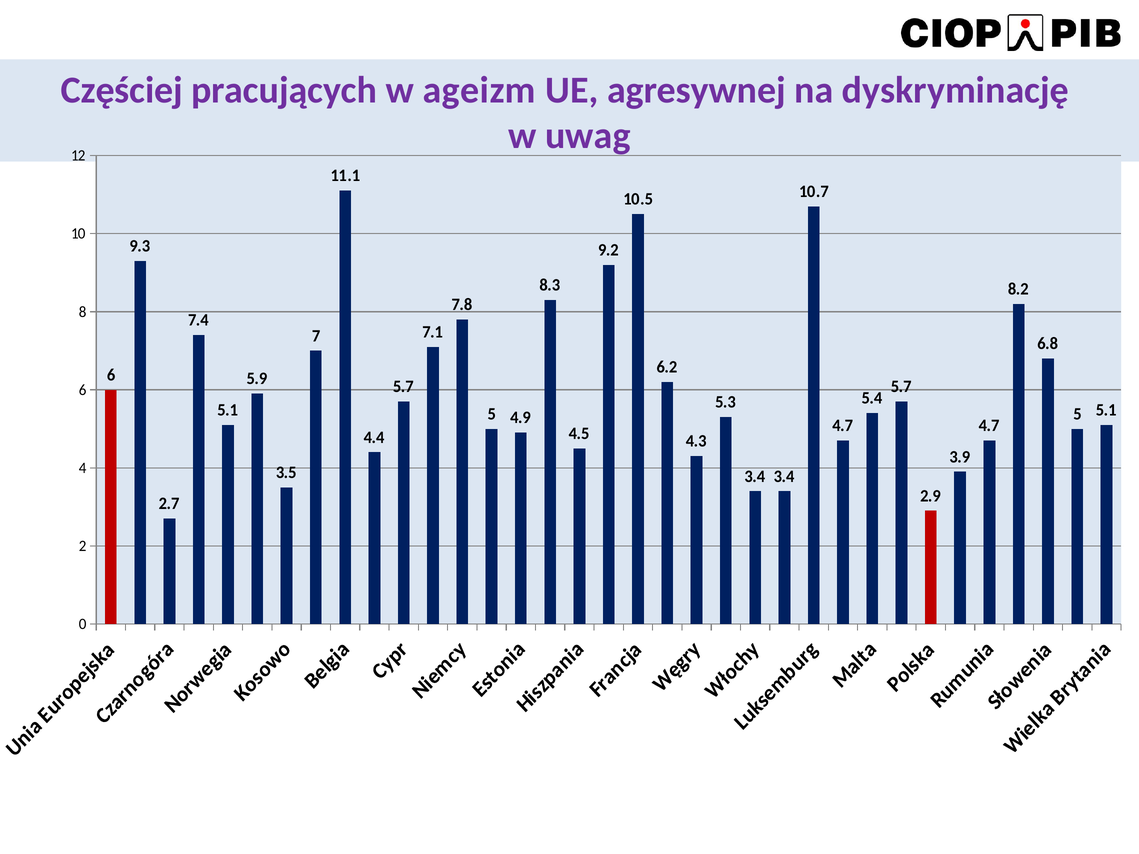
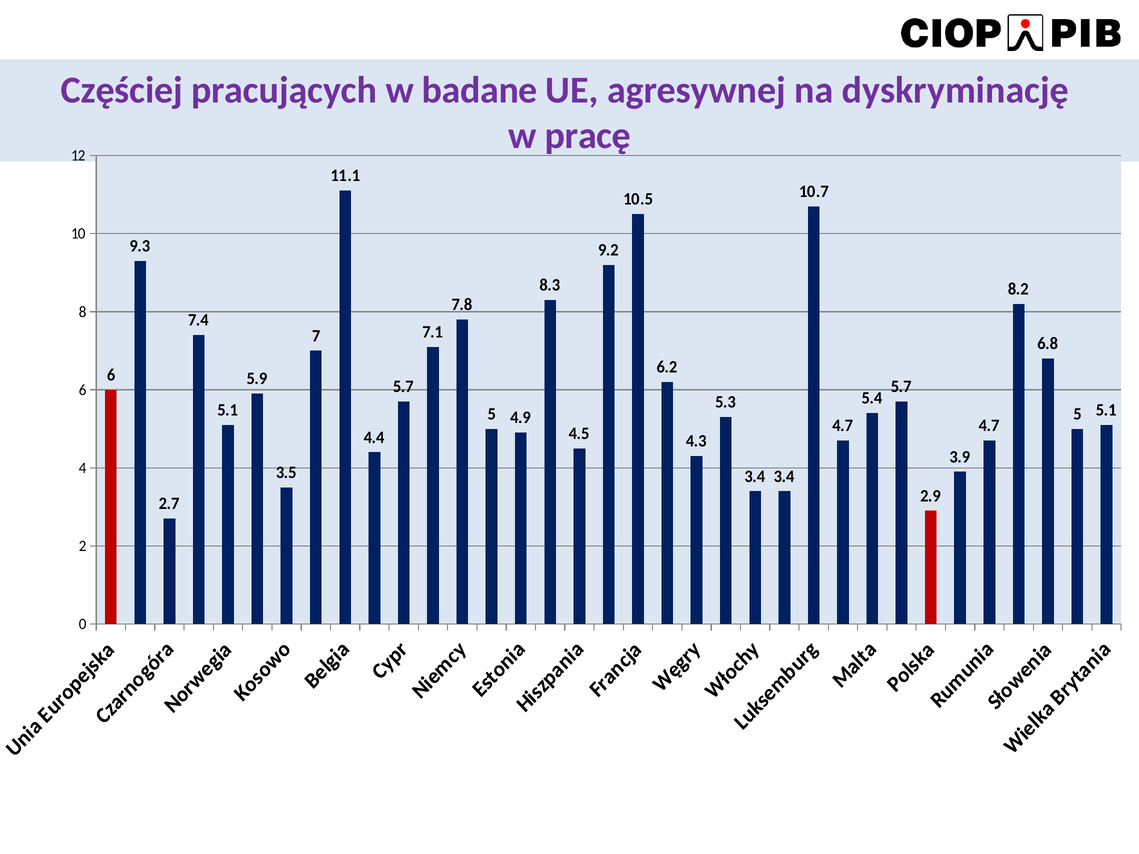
ageizm: ageizm -> badane (480, 90)
uwag: uwag -> pracę (588, 136)
